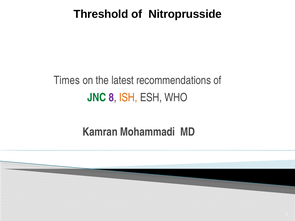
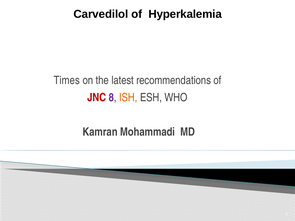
Threshold: Threshold -> Carvedilol (101, 14)
Nitroprusside: Nitroprusside -> Hyperkalemia (185, 14)
JNC colour: green -> red (97, 98)
